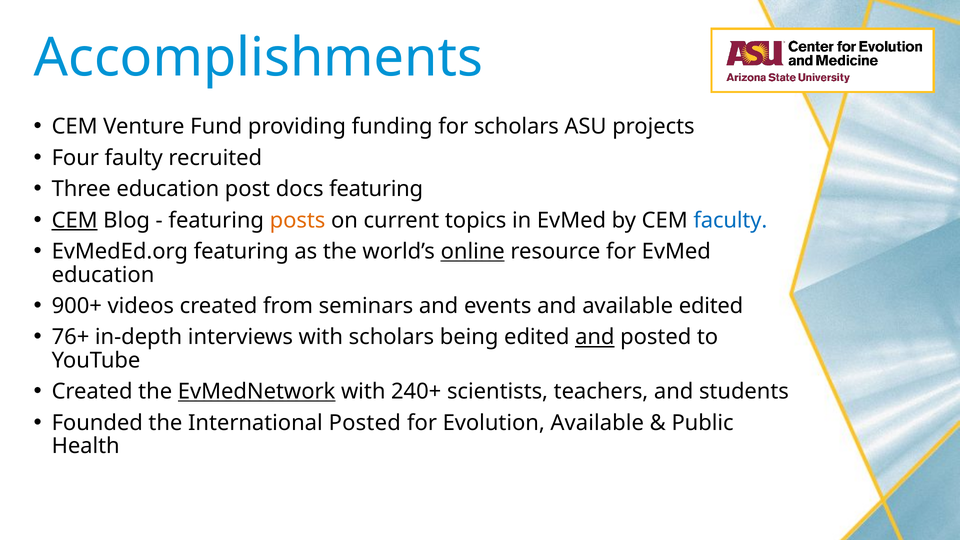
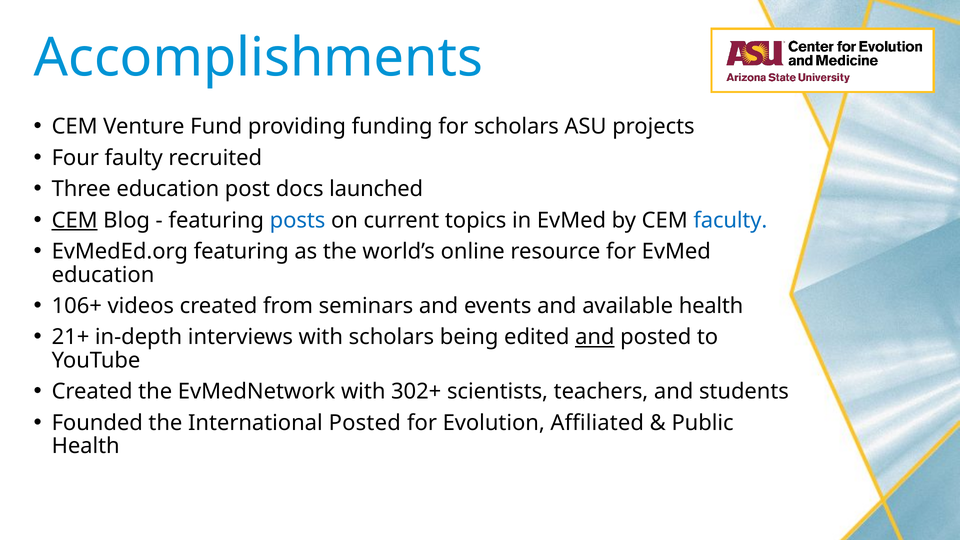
docs featuring: featuring -> launched (376, 189)
posts colour: orange -> blue (298, 220)
online underline: present -> none (473, 252)
900+: 900+ -> 106+ (77, 306)
available edited: edited -> health (711, 306)
76+: 76+ -> 21+ (71, 337)
EvMedNetwork underline: present -> none (257, 392)
240+: 240+ -> 302+ (416, 392)
Evolution Available: Available -> Affiliated (597, 423)
